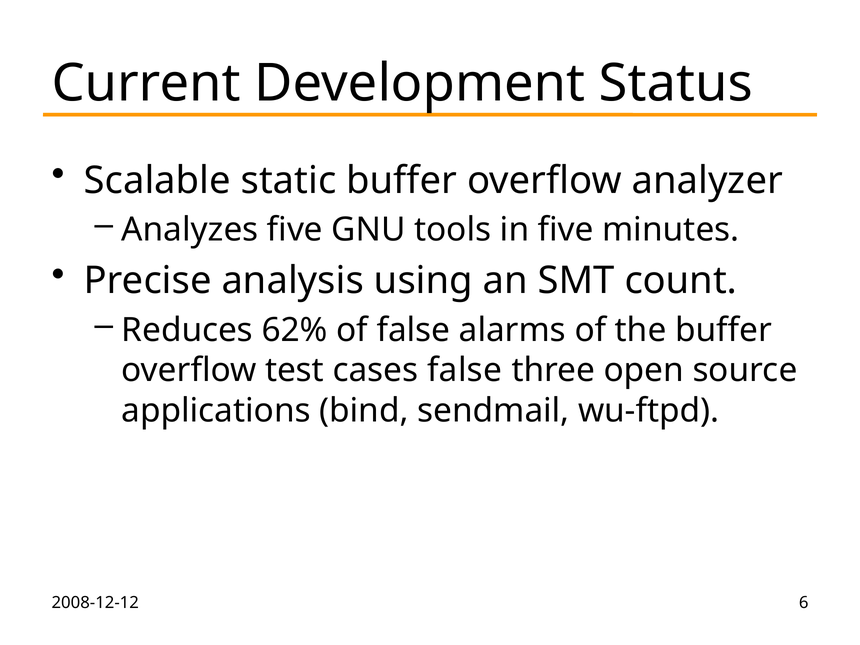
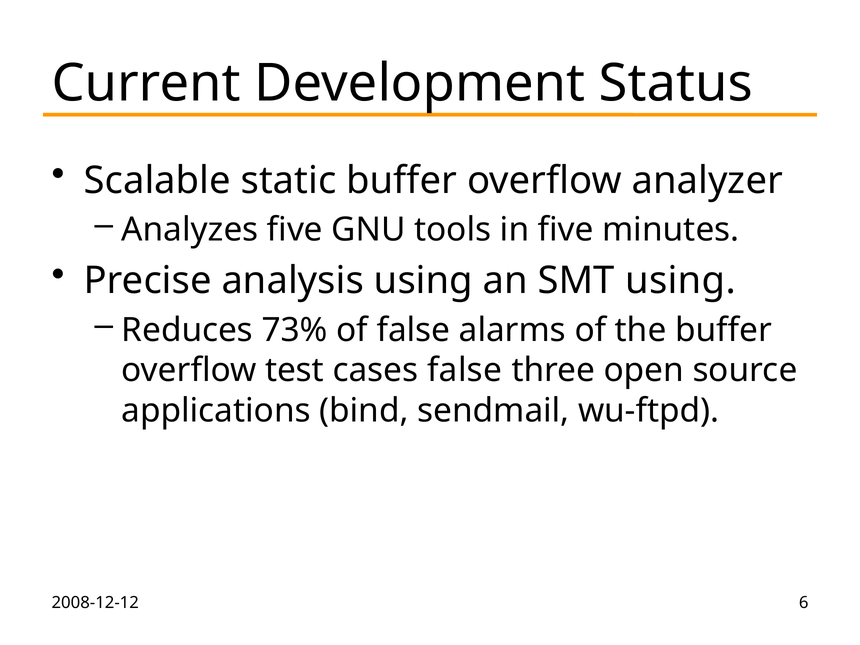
SMT count: count -> using (681, 281)
62%: 62% -> 73% (295, 330)
